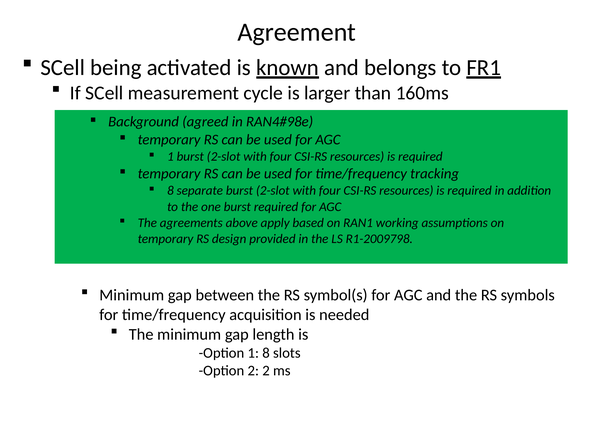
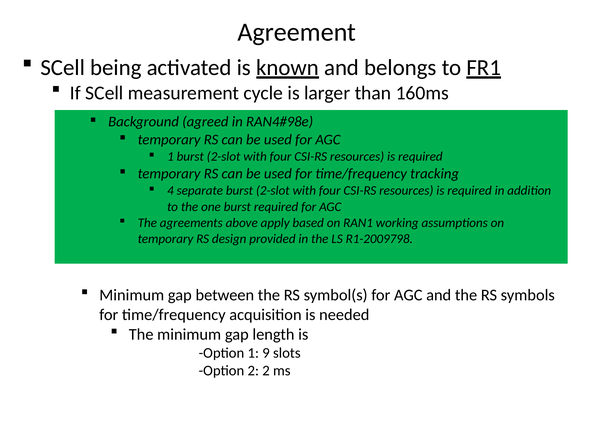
8: 8 -> 4 (170, 191)
1 8: 8 -> 9 (266, 353)
